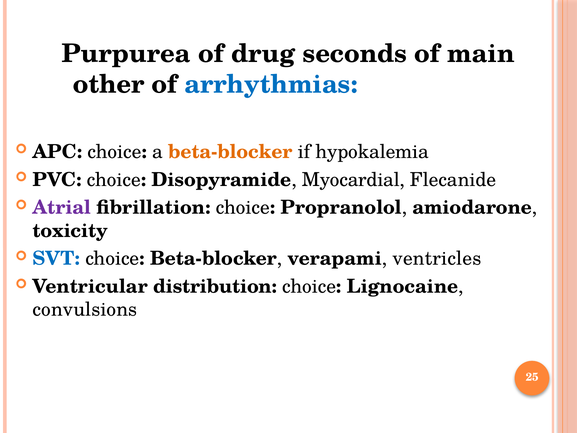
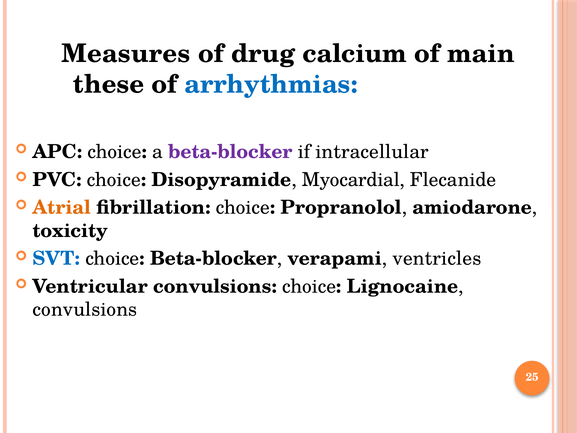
Purpurea: Purpurea -> Measures (126, 54)
seconds: seconds -> calcium (355, 54)
other: other -> these (109, 84)
beta-blocker colour: orange -> purple (230, 152)
hypokalemia: hypokalemia -> intracellular (372, 152)
Atrial colour: purple -> orange (62, 207)
Ventricular distribution: distribution -> convulsions (215, 286)
